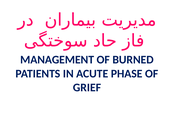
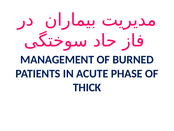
GRIEF: GRIEF -> THICK (87, 87)
